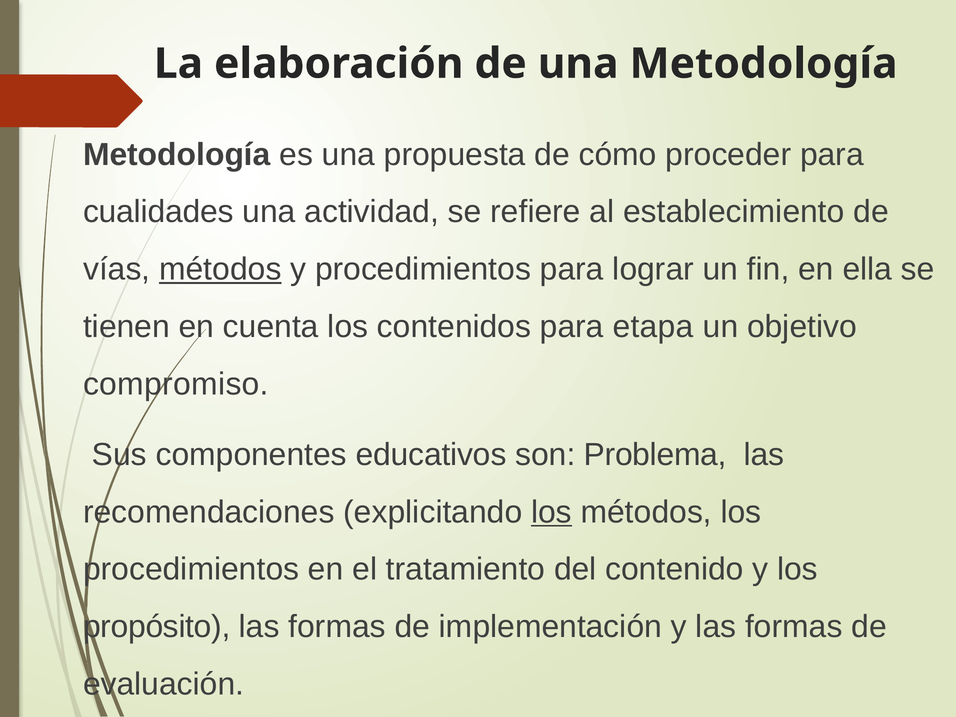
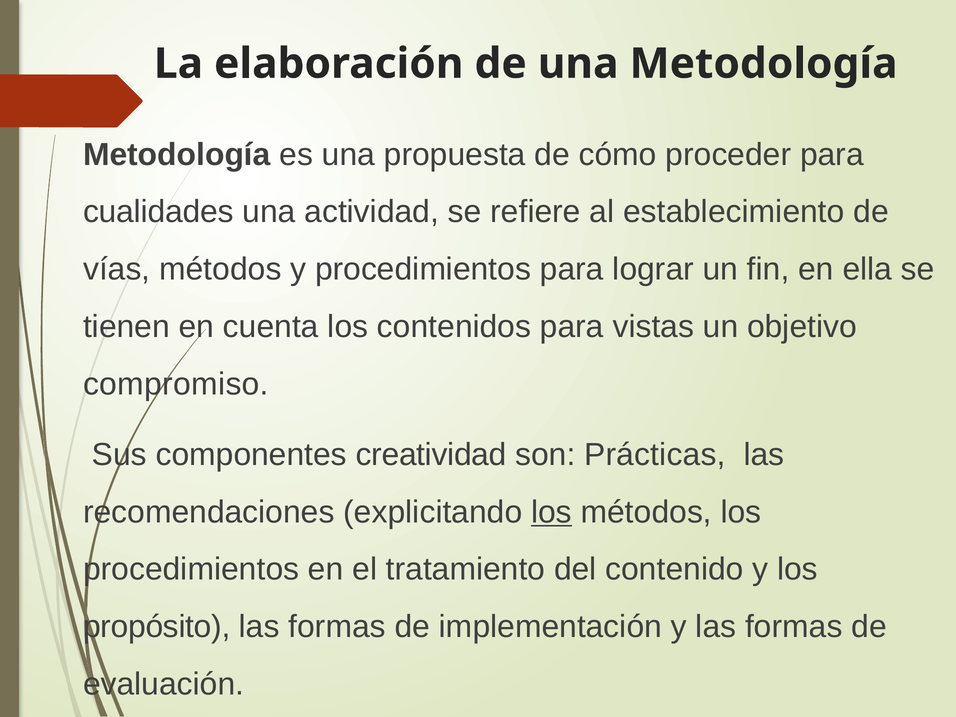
métodos underline: present -> none (220, 269)
etapa: etapa -> vistas (653, 327)
educativos: educativos -> creatividad (431, 455)
Problema: Problema -> Prácticas (655, 455)
